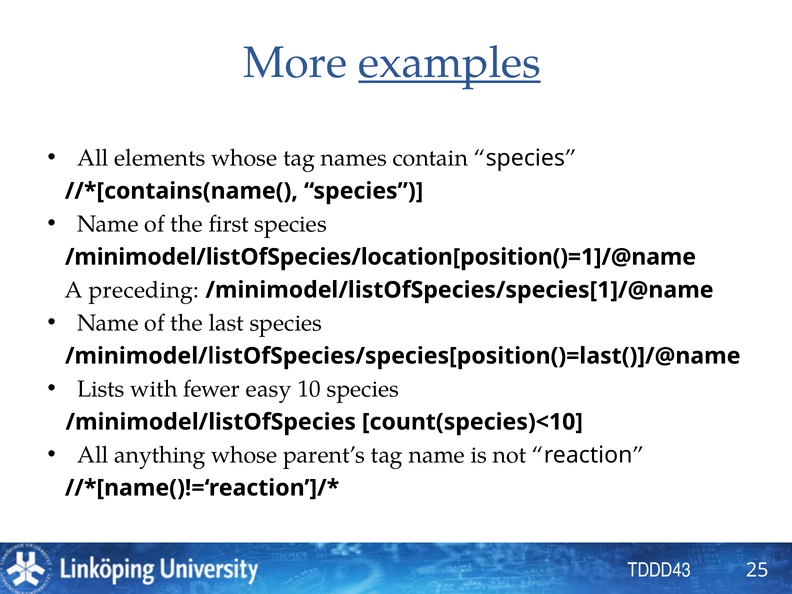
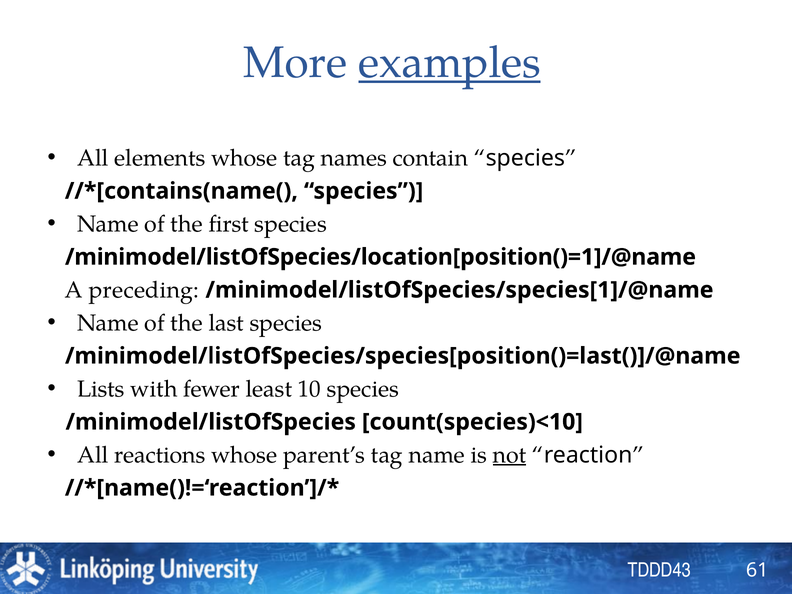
easy: easy -> least (269, 389)
anything: anything -> reactions (160, 455)
not underline: none -> present (510, 455)
25: 25 -> 61 (757, 570)
